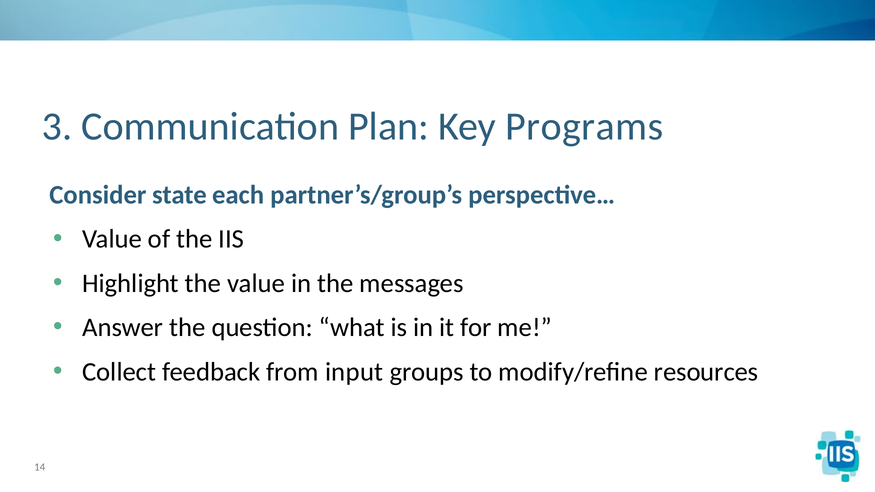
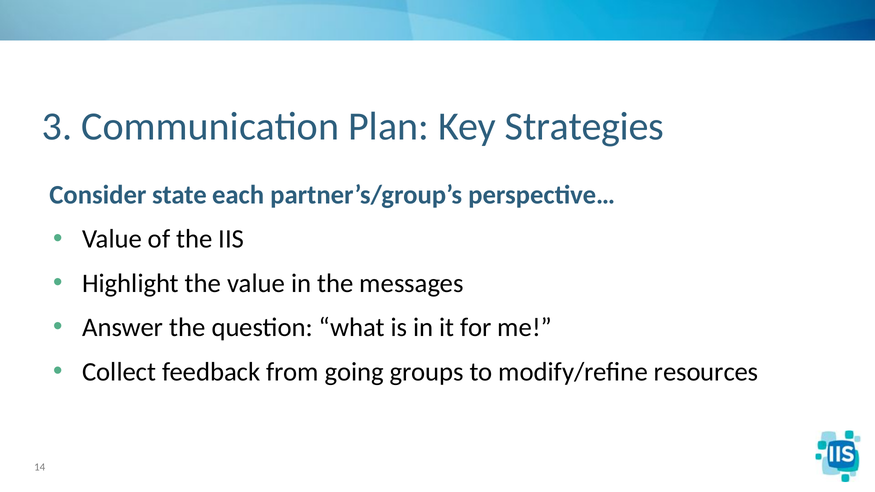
Programs: Programs -> Strategies (585, 126)
input: input -> going (354, 372)
